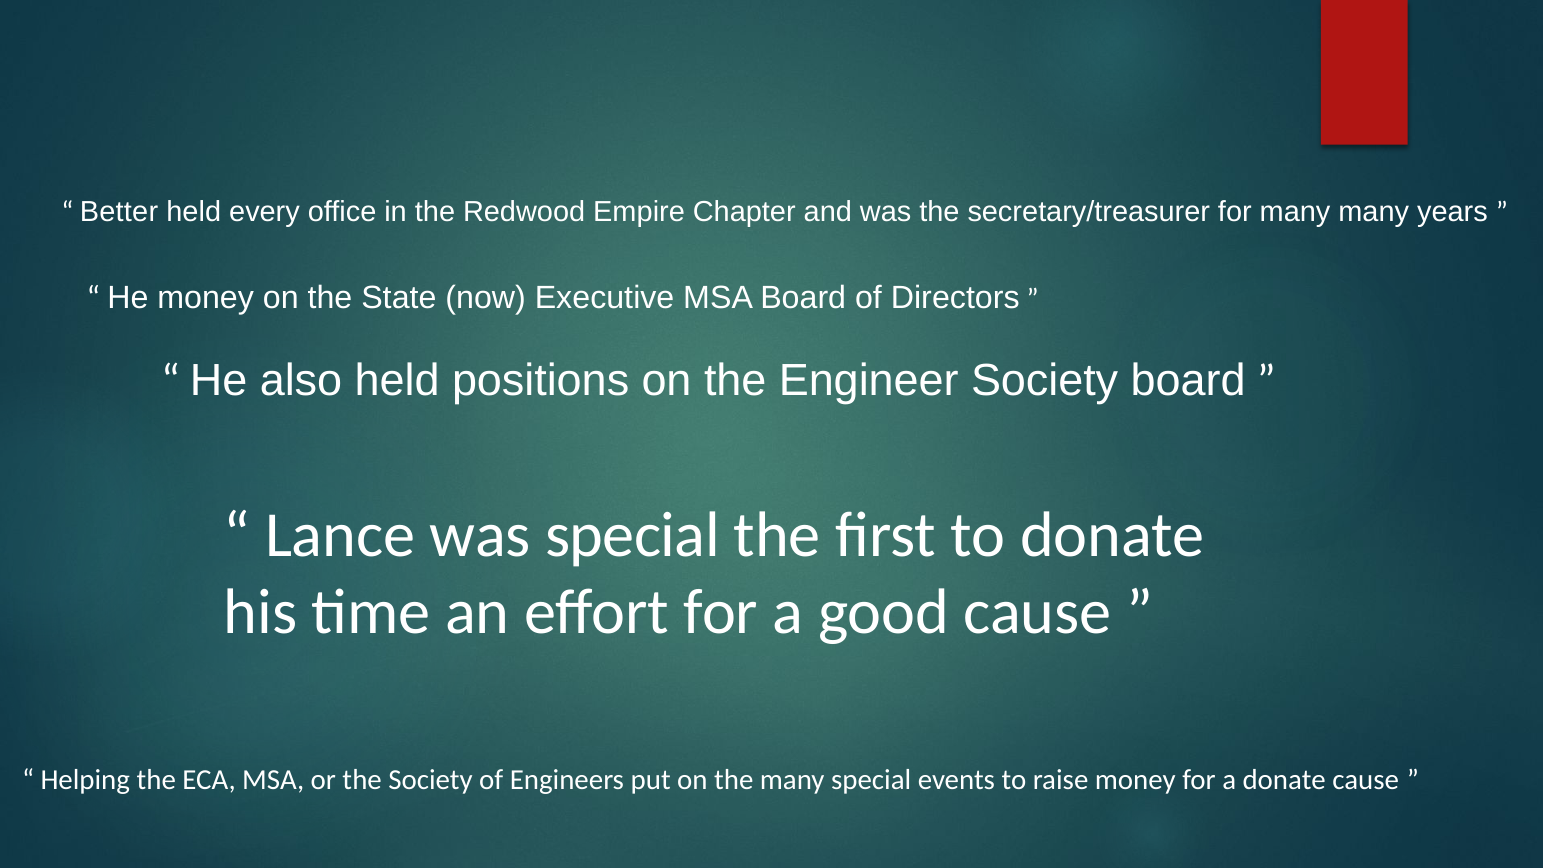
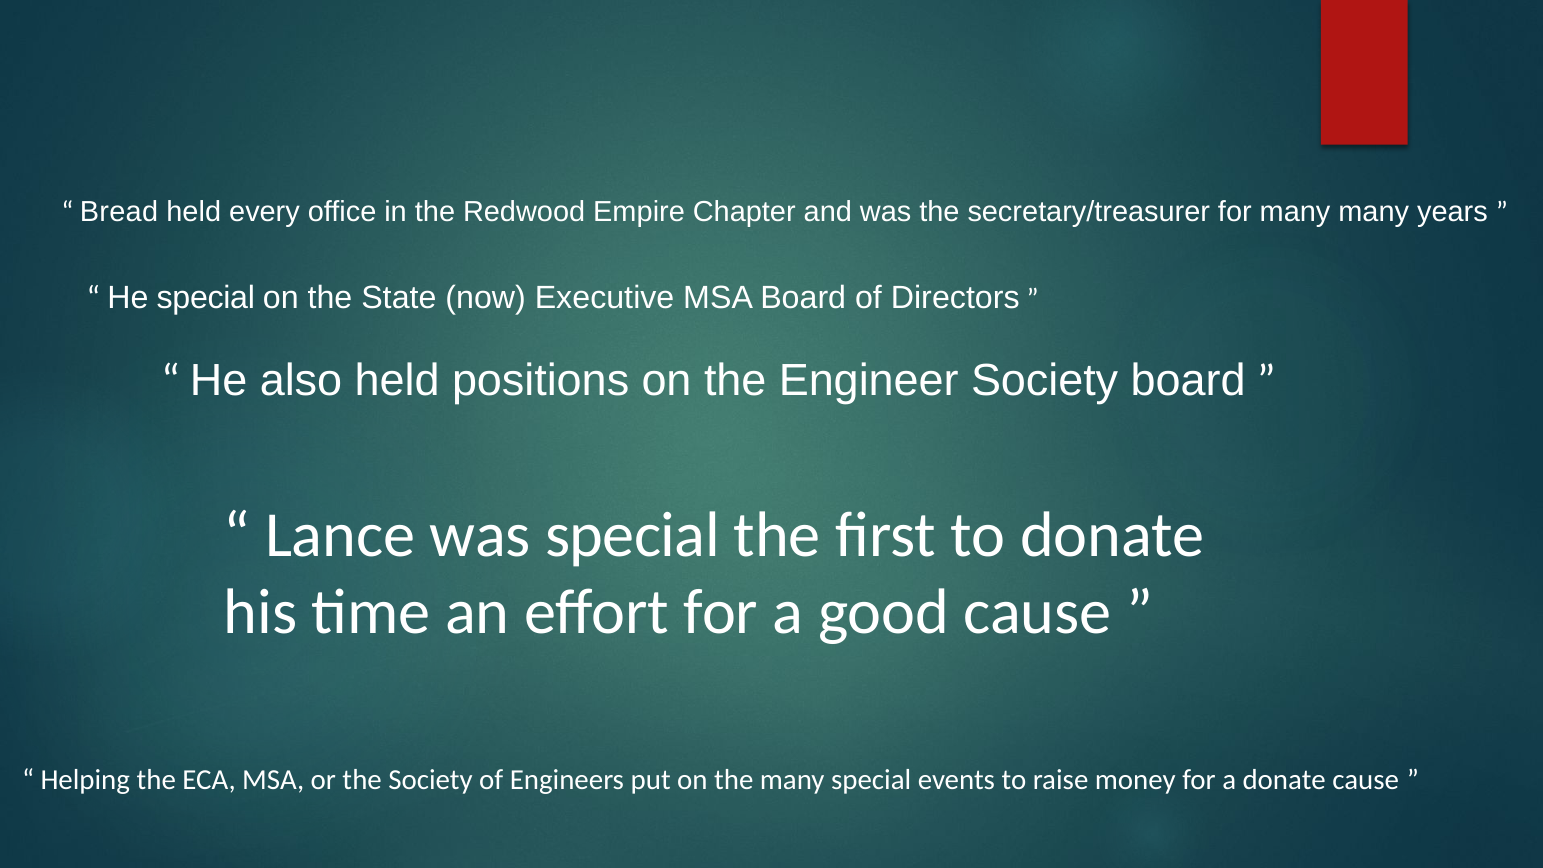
Better: Better -> Bread (119, 212)
He money: money -> special (206, 298)
